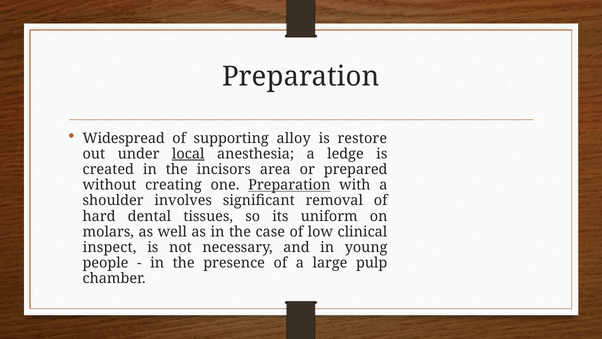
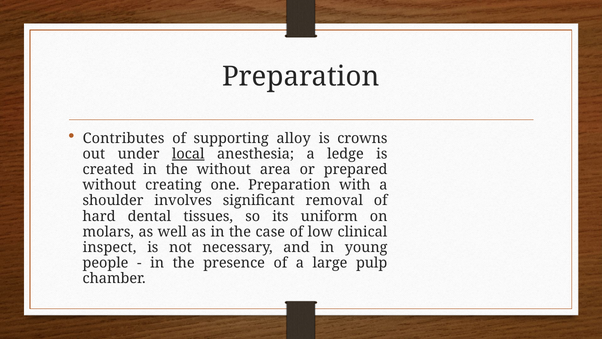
Widespread: Widespread -> Contributes (124, 138)
restore: restore -> crowns (362, 138)
the incisors: incisors -> without (224, 169)
Preparation underline: present -> none (289, 185)
